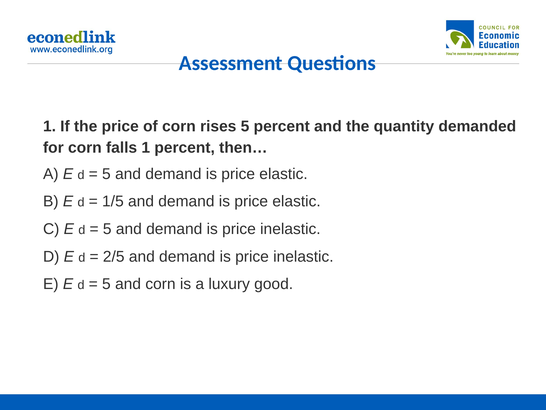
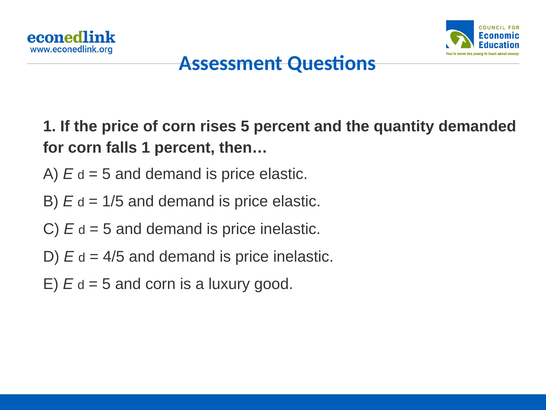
2/5: 2/5 -> 4/5 (114, 256)
